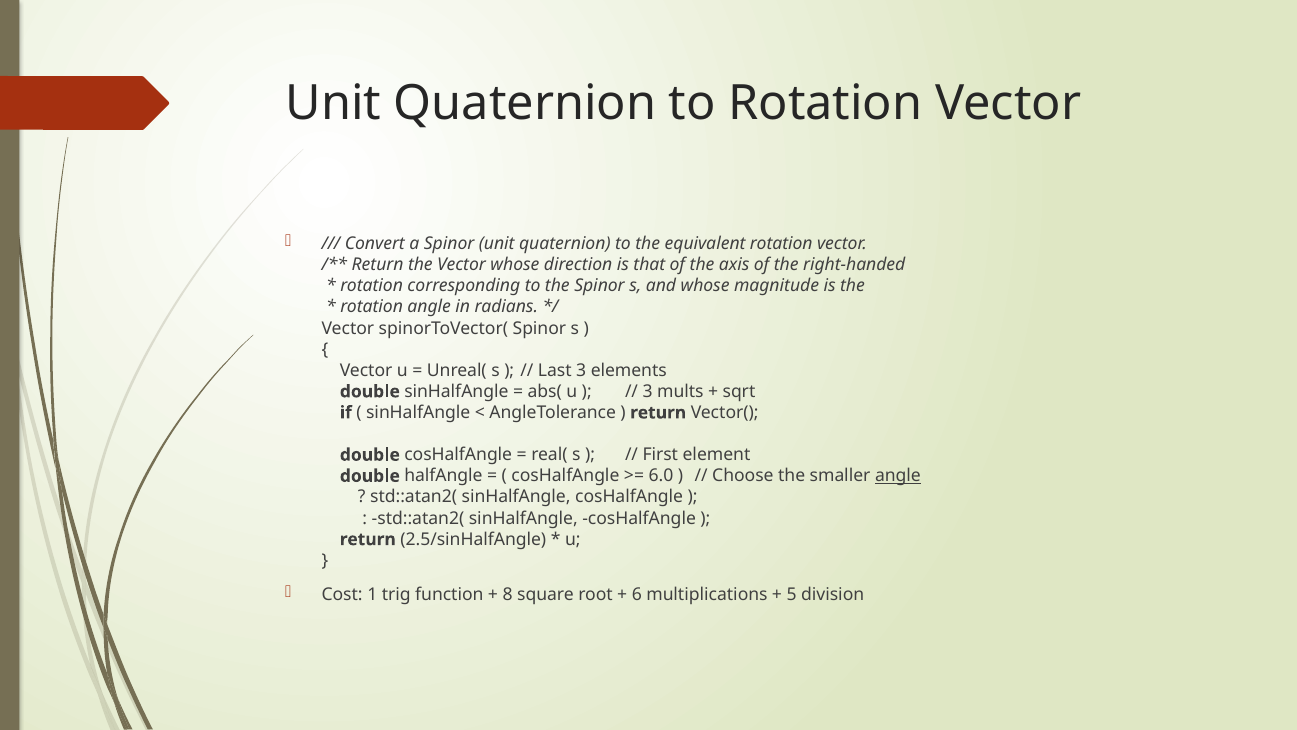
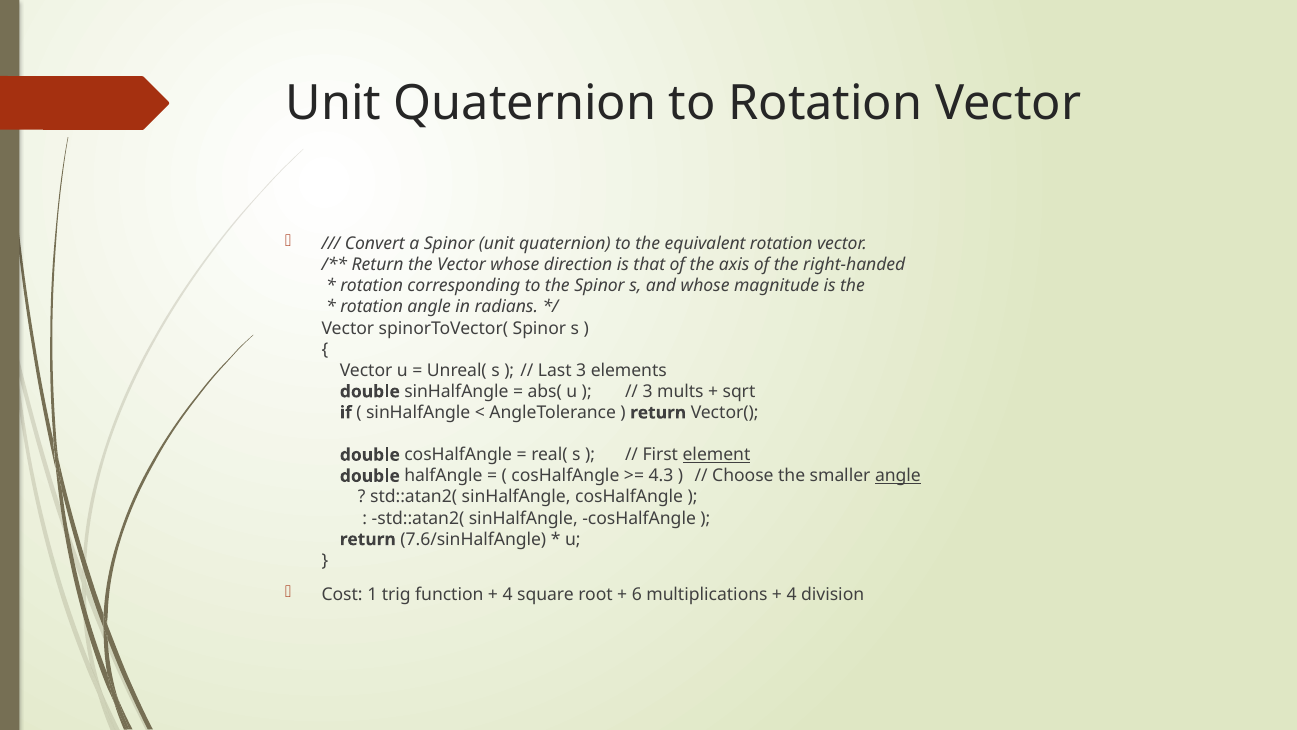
element underline: none -> present (716, 455)
6.0: 6.0 -> 4.3 (661, 476)
2.5/sinHalfAngle: 2.5/sinHalfAngle -> 7.6/sinHalfAngle (473, 539)
8: 8 -> 4 (508, 595)
5: 5 -> 4 (792, 595)
